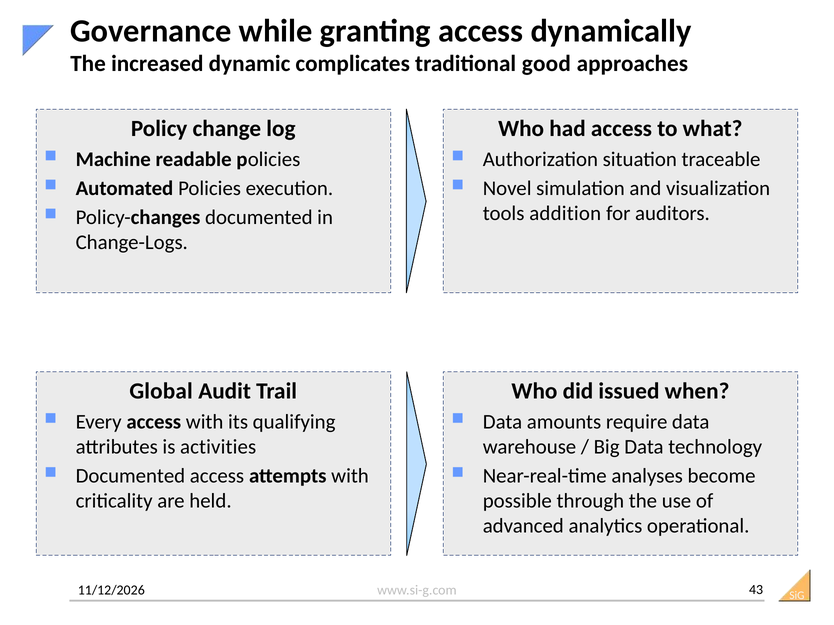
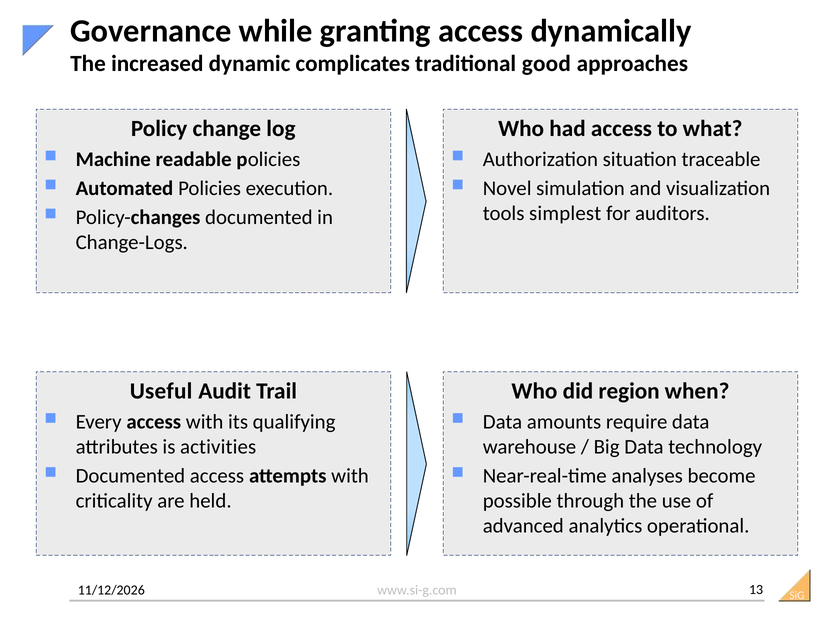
addition: addition -> simplest (565, 213)
Global: Global -> Useful (161, 392)
issued: issued -> region (629, 392)
43: 43 -> 13 (756, 590)
